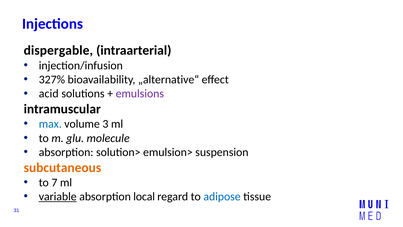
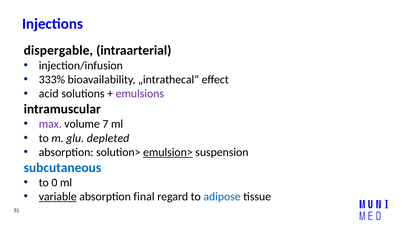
327%: 327% -> 333% (52, 80)
„alternative“: „alternative“ -> „intrathecal“ (169, 80)
max colour: blue -> purple (50, 124)
3: 3 -> 7 (105, 124)
molecule: molecule -> depleted (108, 138)
emulsion> underline: none -> present (168, 152)
subcutaneous colour: orange -> blue (62, 167)
7: 7 -> 0 (54, 182)
local: local -> final (144, 196)
